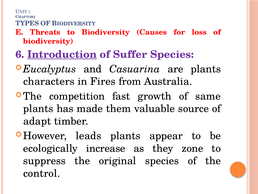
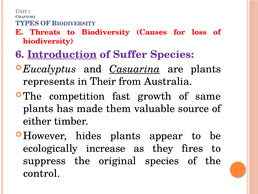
Casuarina underline: none -> present (135, 69)
characters: characters -> represents (49, 81)
Fires: Fires -> Their (103, 81)
adapt: adapt -> either (37, 121)
leads: leads -> hides (89, 136)
zone: zone -> fires (192, 148)
